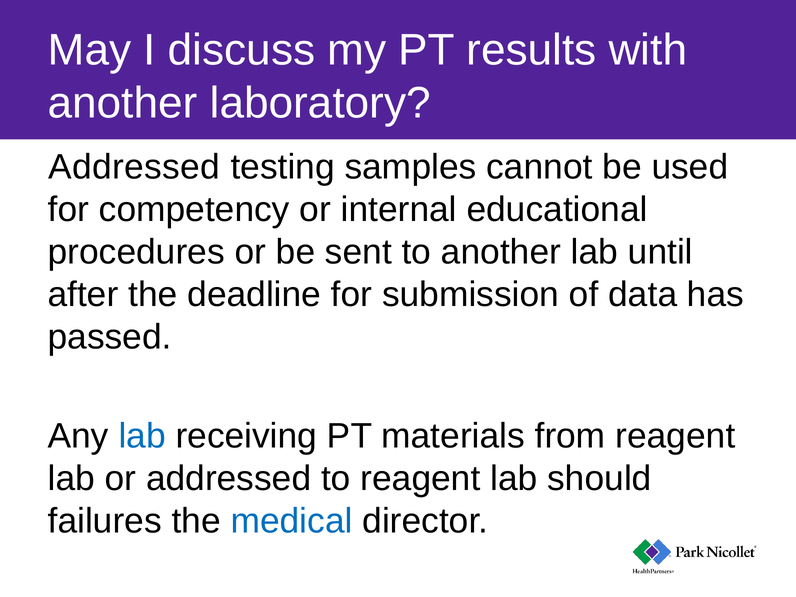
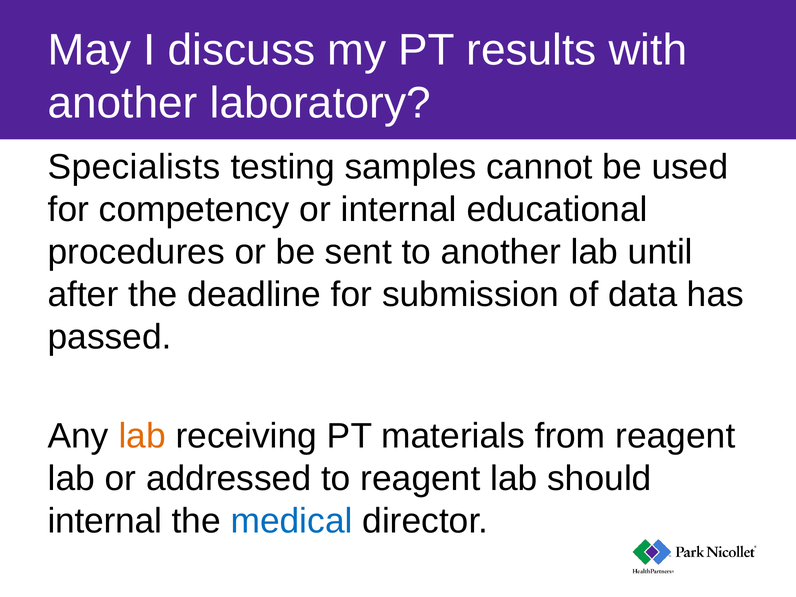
Addressed: Addressed -> Specialists (134, 167)
lab colour: blue -> orange (142, 436)
failures: failures -> internal (105, 521)
